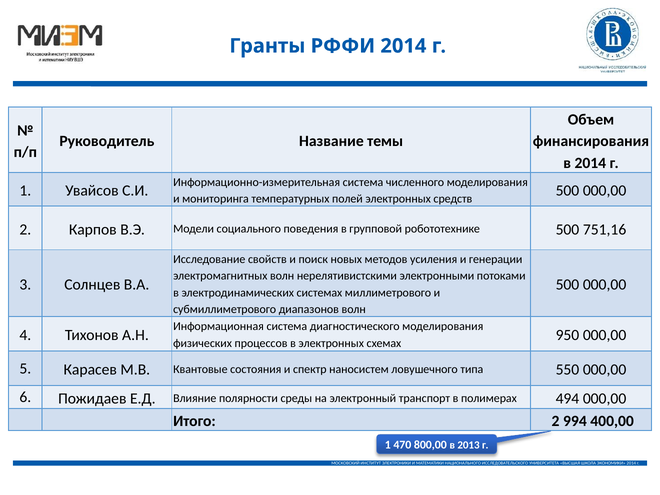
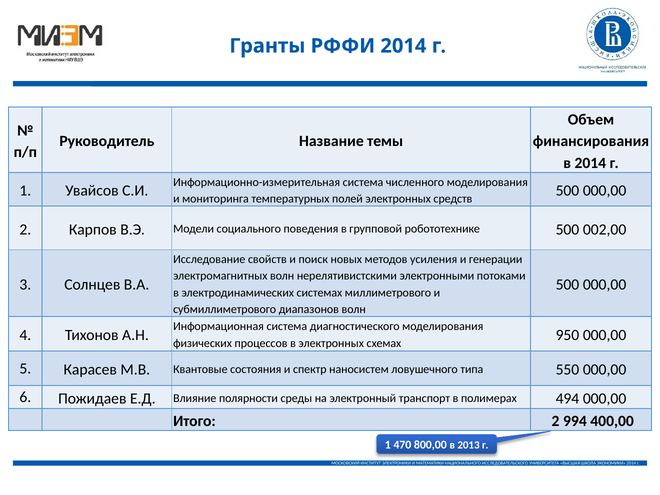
751,16: 751,16 -> 002,00 (605, 229)
